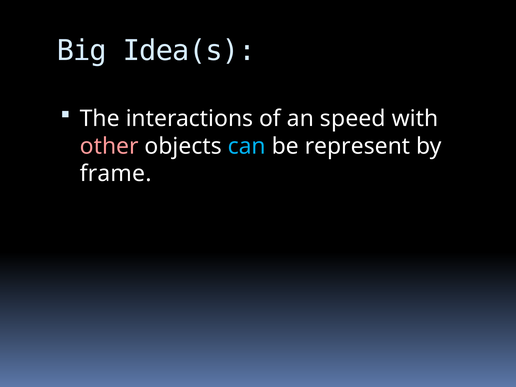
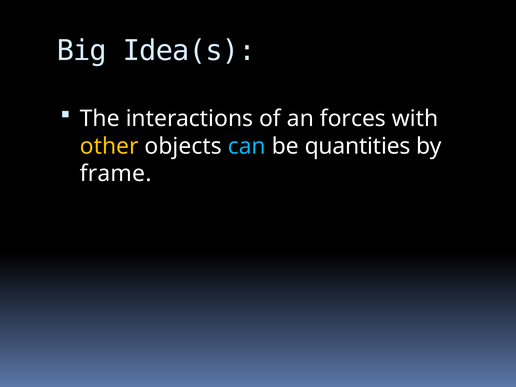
speed: speed -> forces (353, 119)
other colour: pink -> yellow (109, 146)
represent: represent -> quantities (358, 146)
